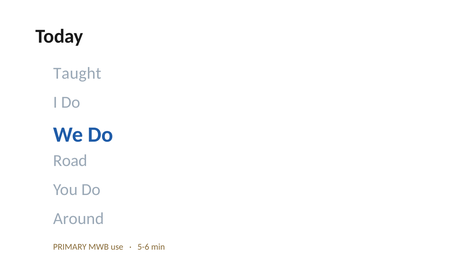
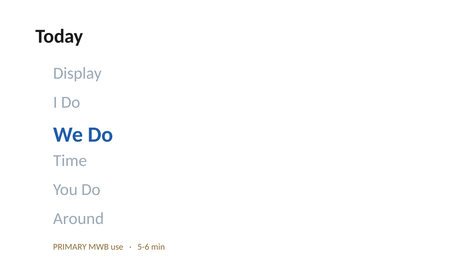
Taught: Taught -> Display (77, 73)
Road: Road -> Time (70, 161)
